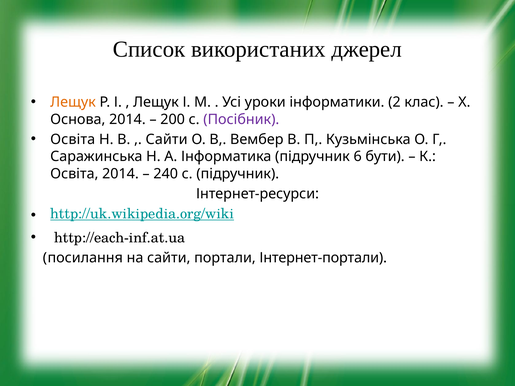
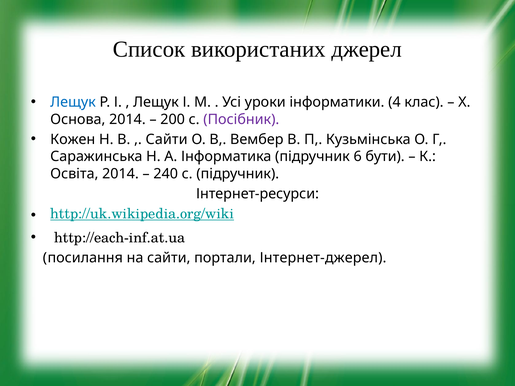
Лещук colour: orange -> blue (73, 102)
2: 2 -> 4 (394, 102)
Освіта: Освіта -> Кожен (73, 139)
Інтернет-портали: Інтернет-портали -> Інтернет-джерел (323, 258)
